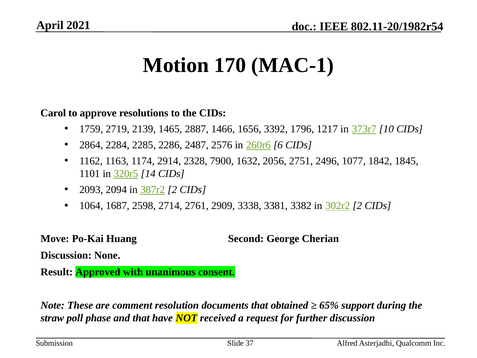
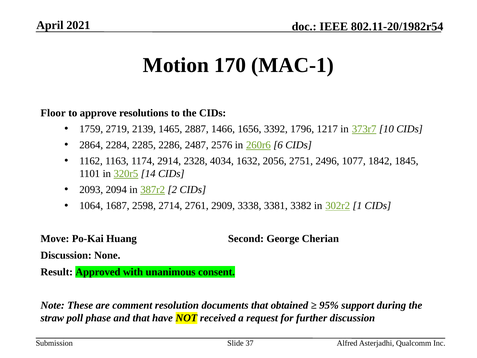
Carol: Carol -> Floor (53, 113)
7900: 7900 -> 4034 (222, 161)
302r2 2: 2 -> 1 (357, 206)
65%: 65% -> 95% (329, 305)
